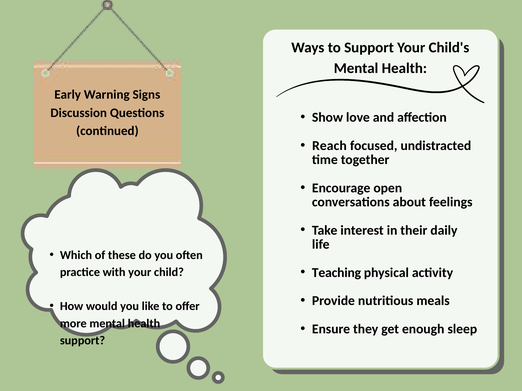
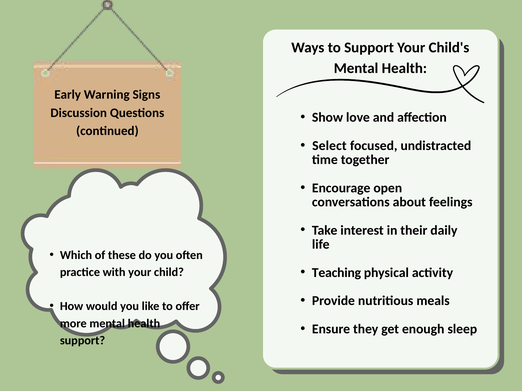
Reach: Reach -> Select (329, 146)
